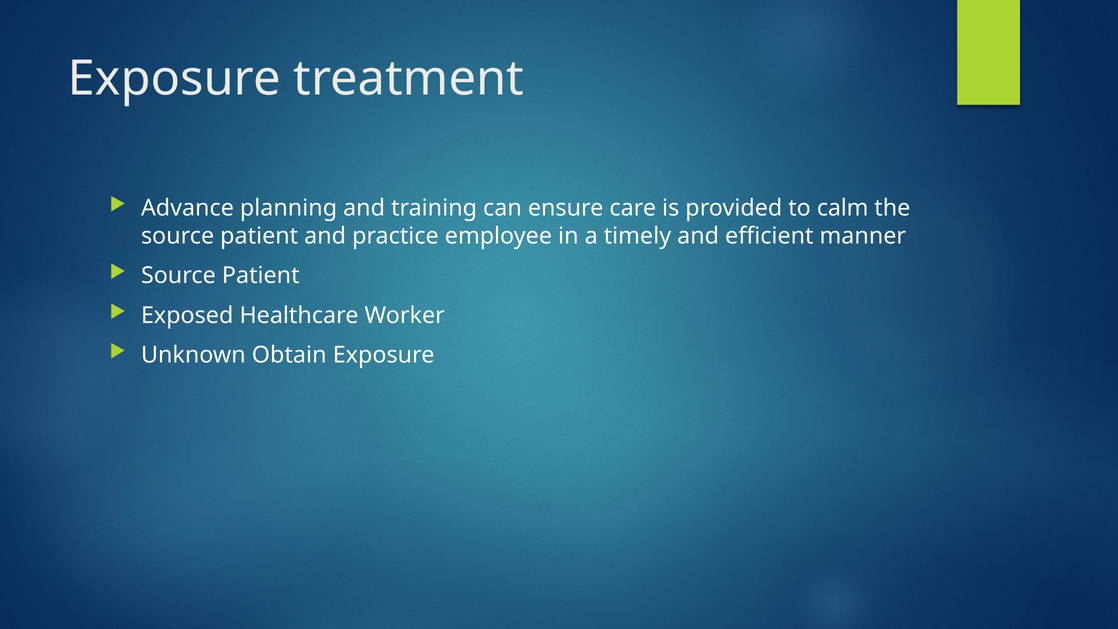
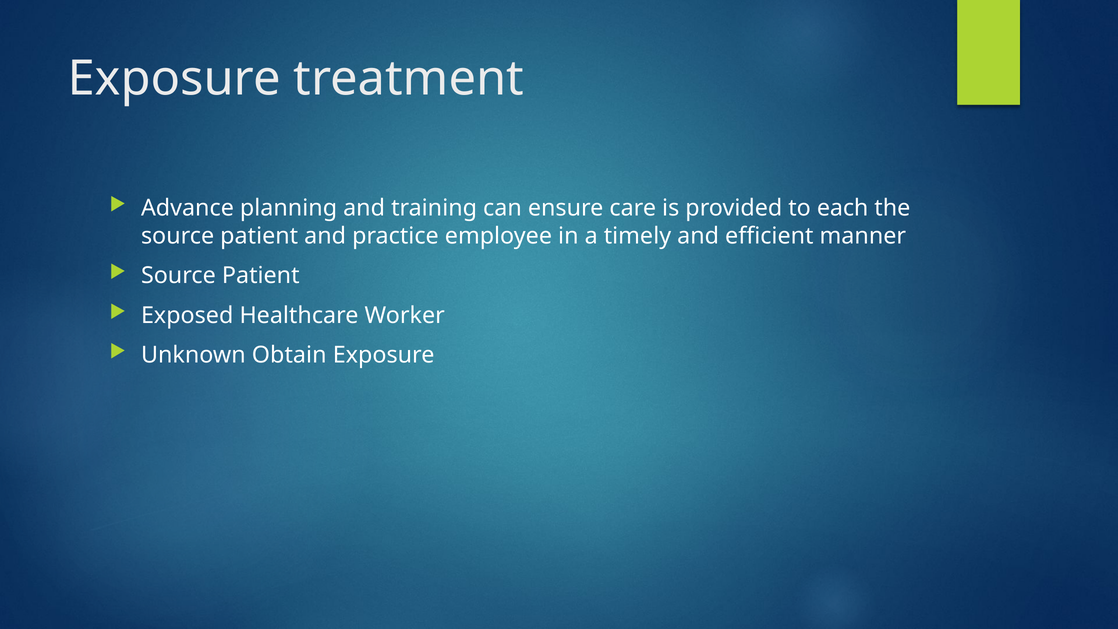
calm: calm -> each (843, 208)
